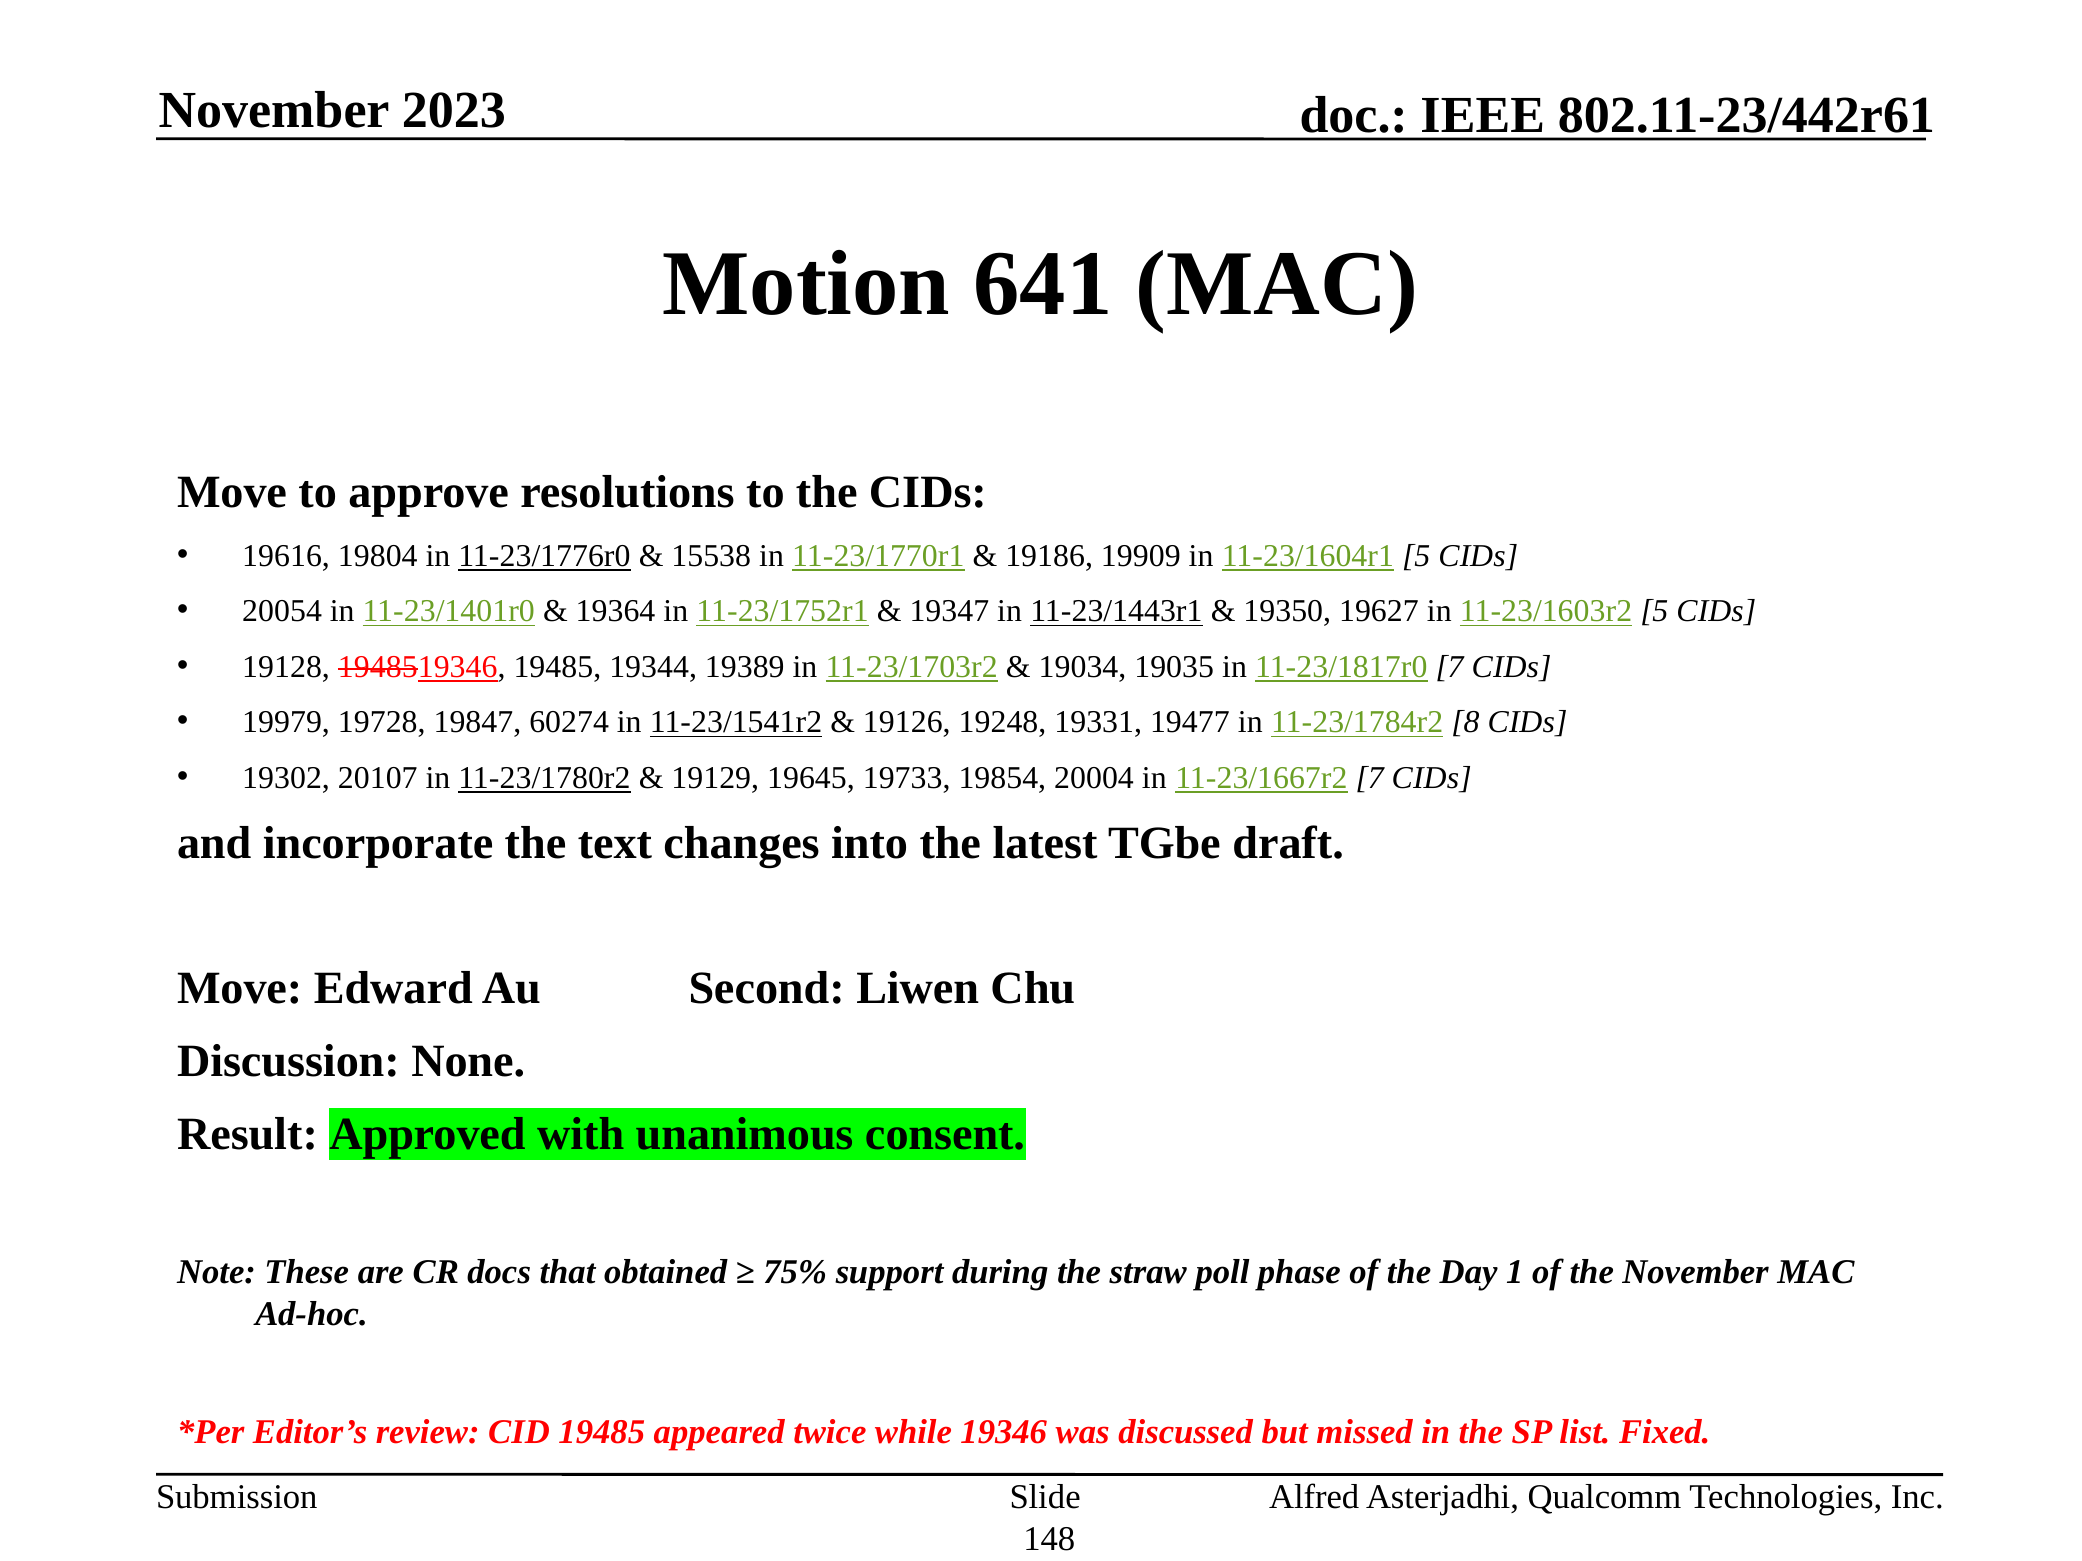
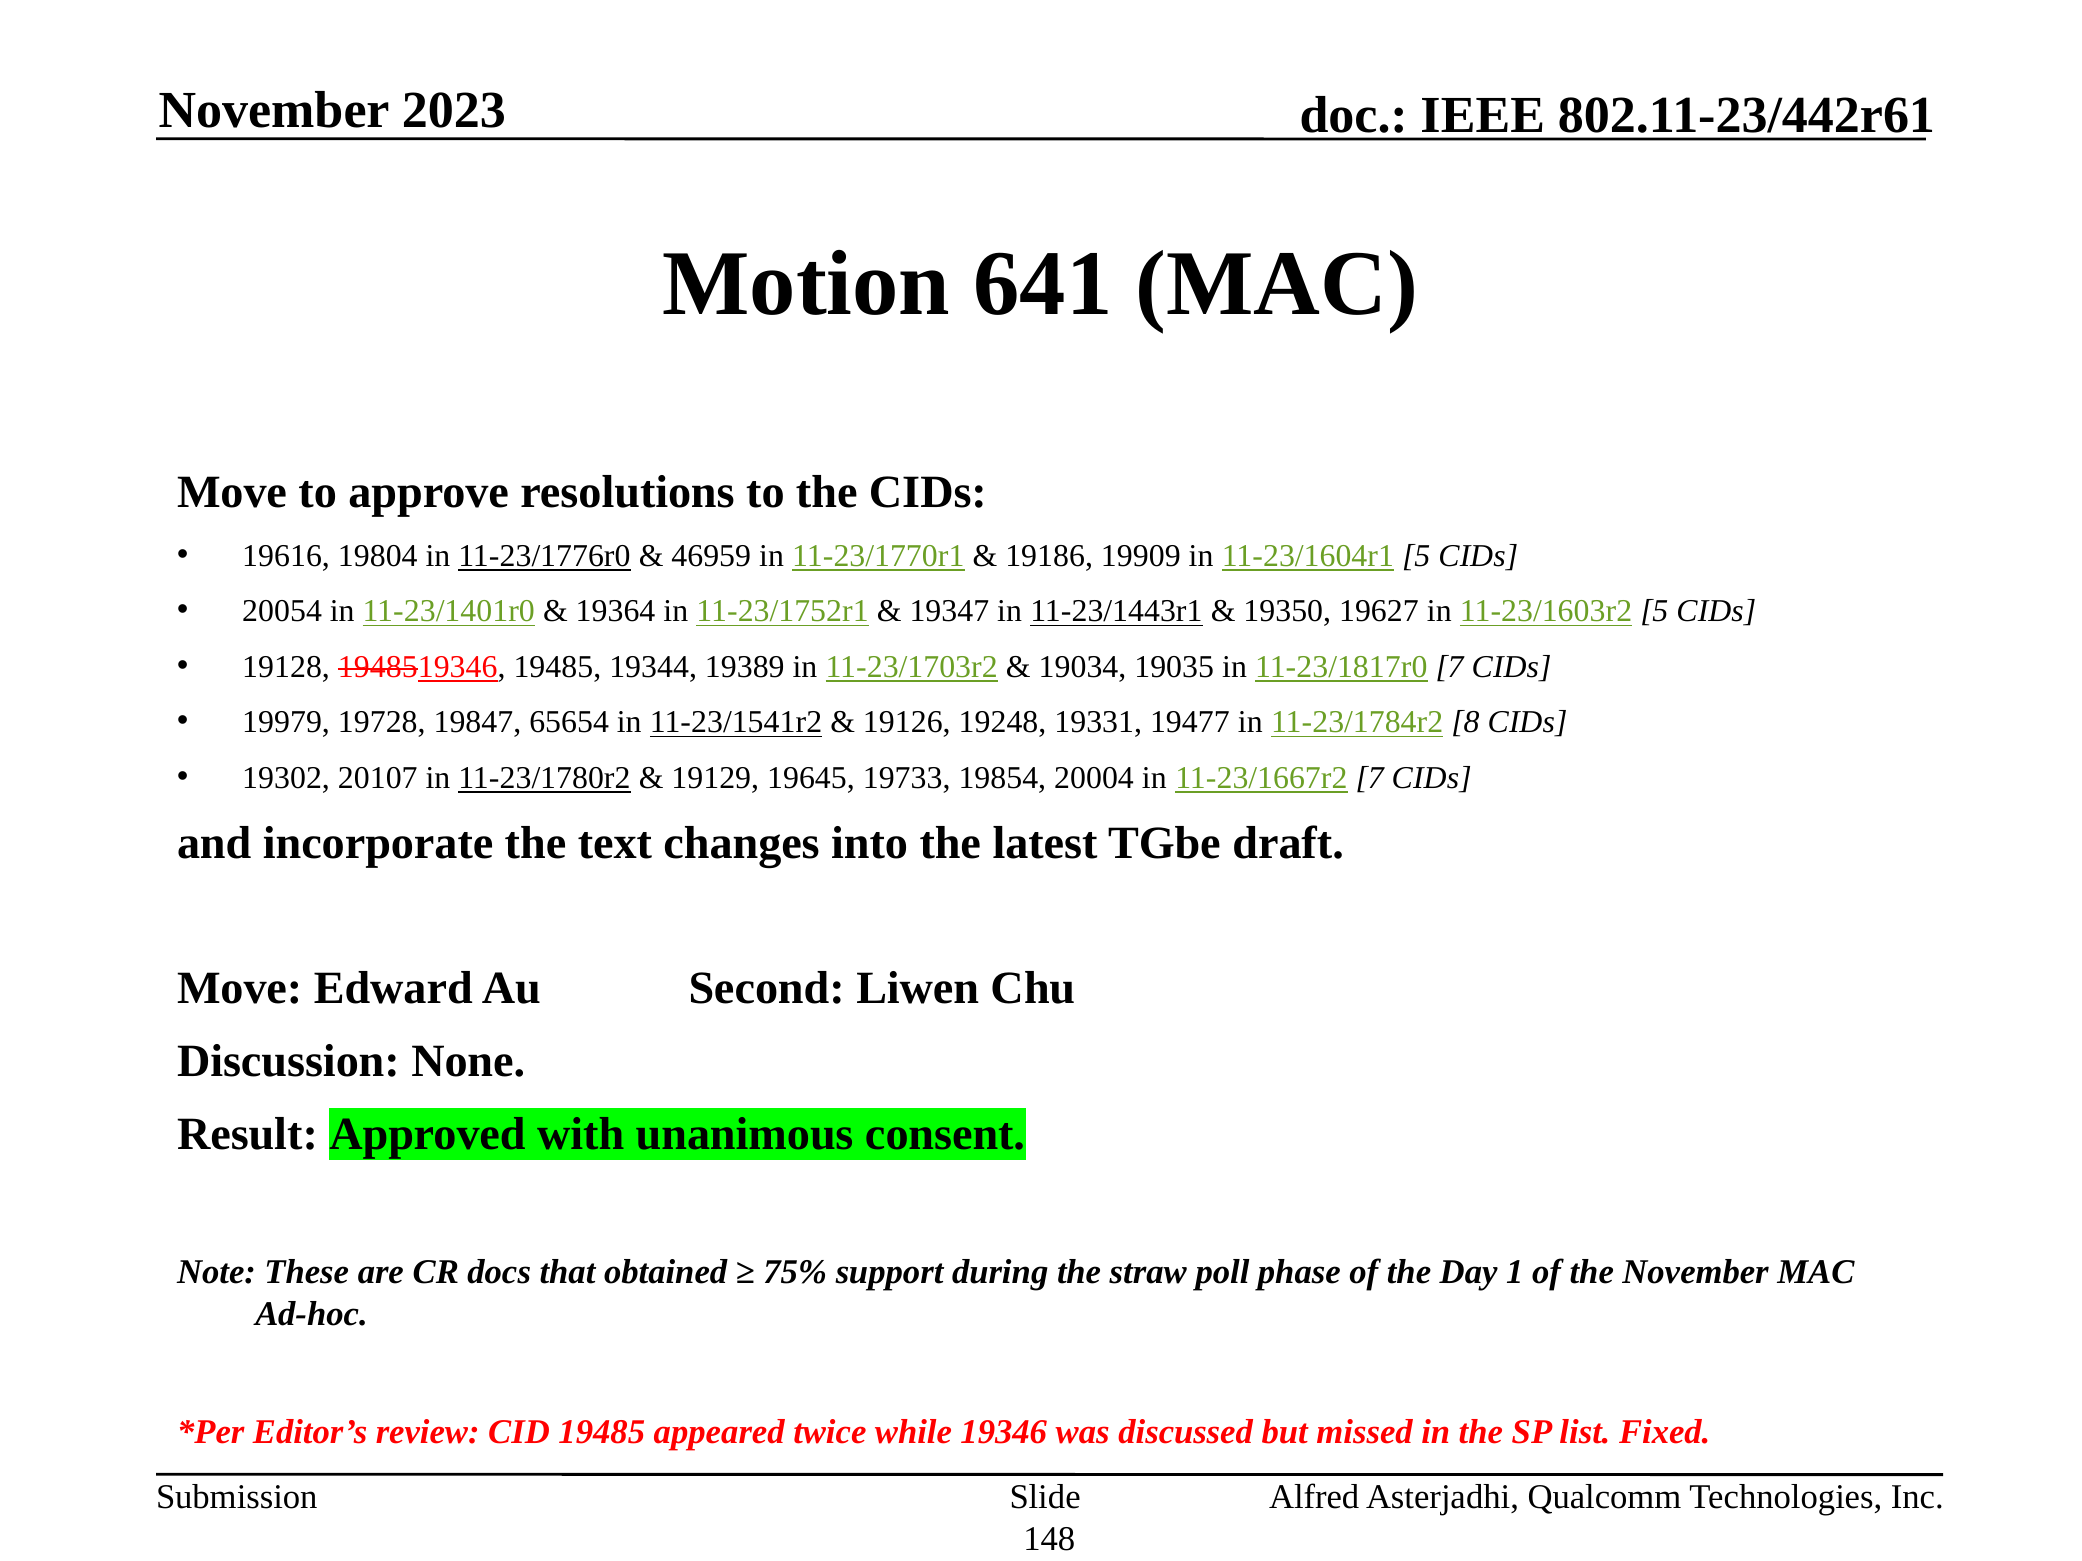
15538: 15538 -> 46959 (711, 556)
60274: 60274 -> 65654 (569, 722)
